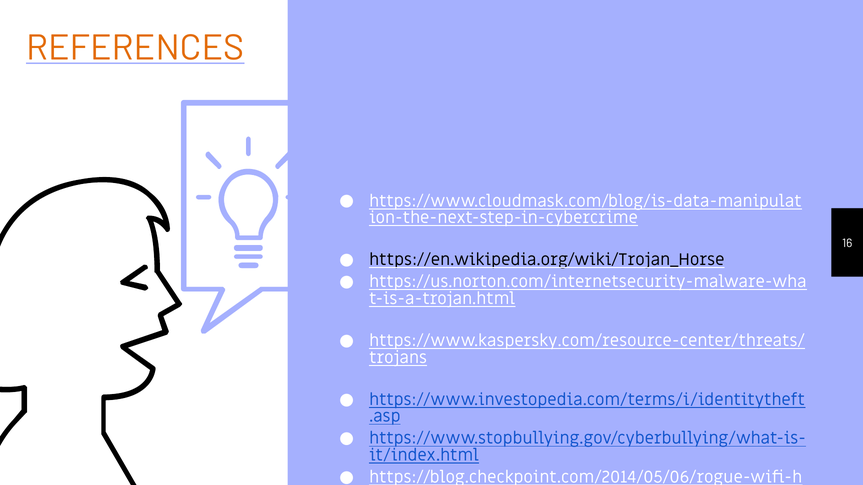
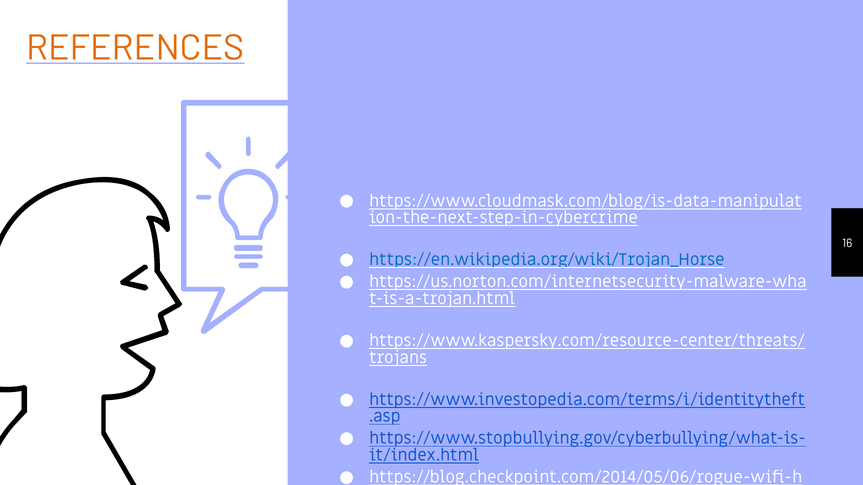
https://en.wikipedia.org/wiki/Trojan_Horse colour: black -> blue (547, 260)
